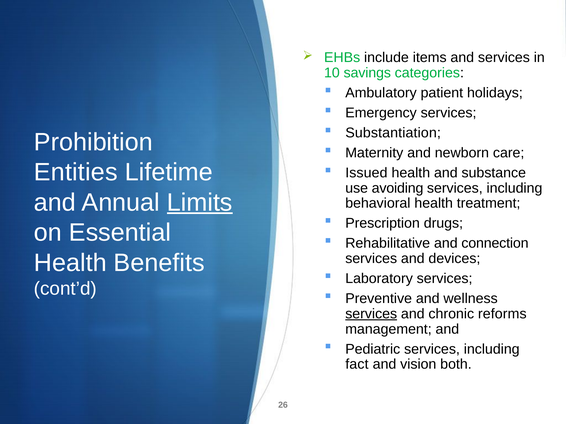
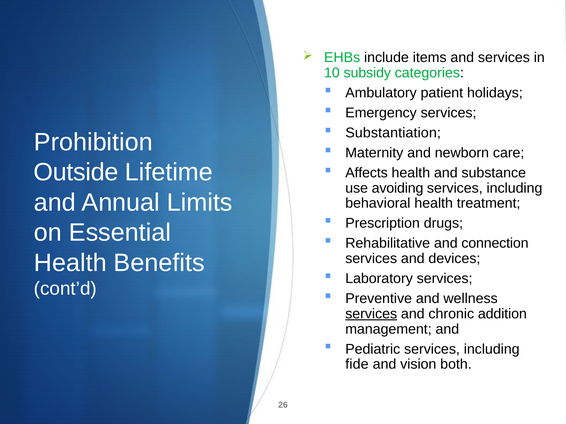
savings: savings -> subsidy (367, 73)
Entities: Entities -> Outside (76, 172)
Issued: Issued -> Affects (367, 173)
Limits underline: present -> none (200, 203)
reforms: reforms -> addition (502, 314)
fact: fact -> fide (357, 365)
